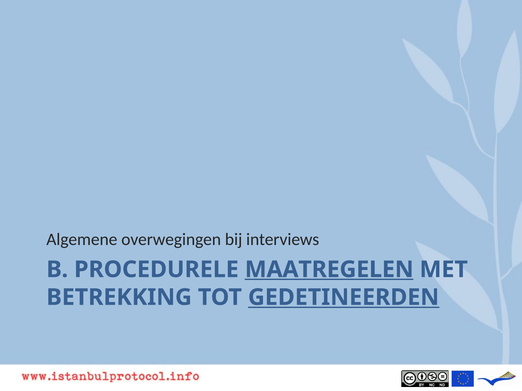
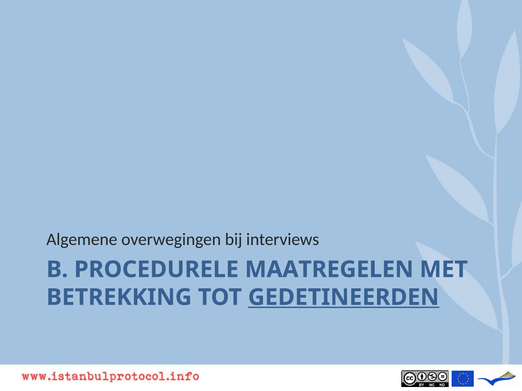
MAATREGELEN underline: present -> none (329, 270)
